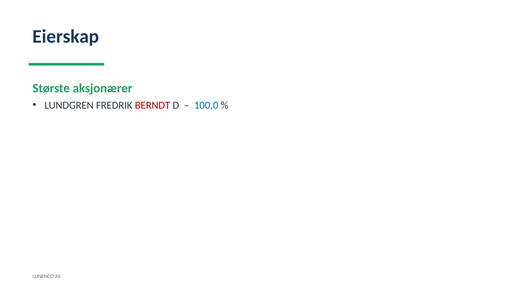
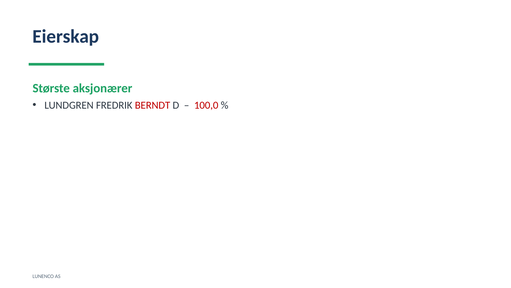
100,0 colour: blue -> red (206, 105)
